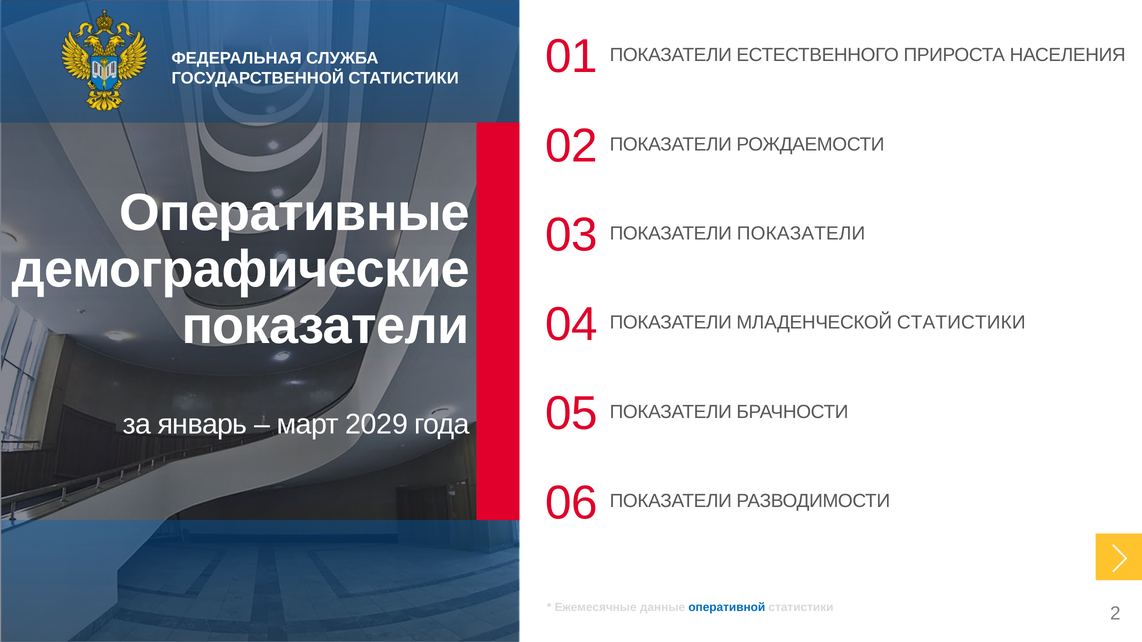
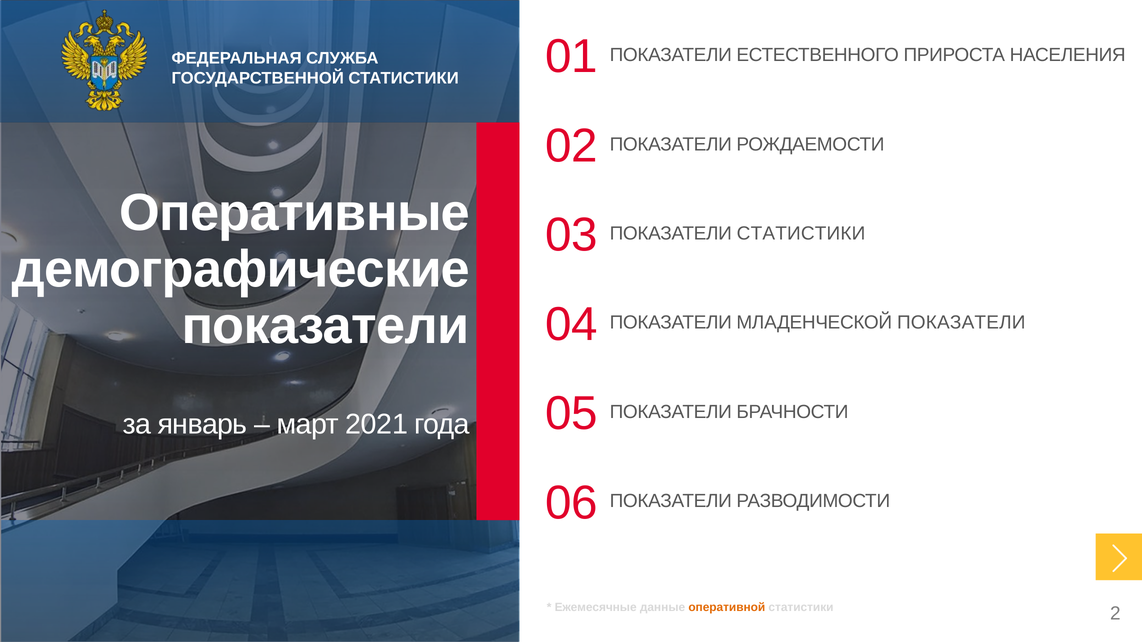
ПОКАЗАТЕЛИ: ПОКАЗАТЕЛИ -> СТАТИСТИКИ (801, 234)
МЛАДЕНЧЕСКОЙ СТАТИСТИКИ: СТАТИСТИКИ -> ПОКАЗАТЕЛИ (961, 323)
2029: 2029 -> 2021 (377, 425)
оперативной colour: blue -> orange (727, 607)
